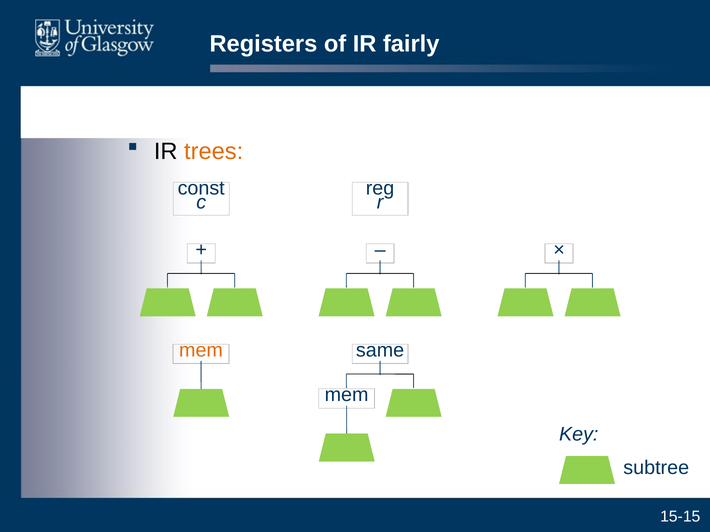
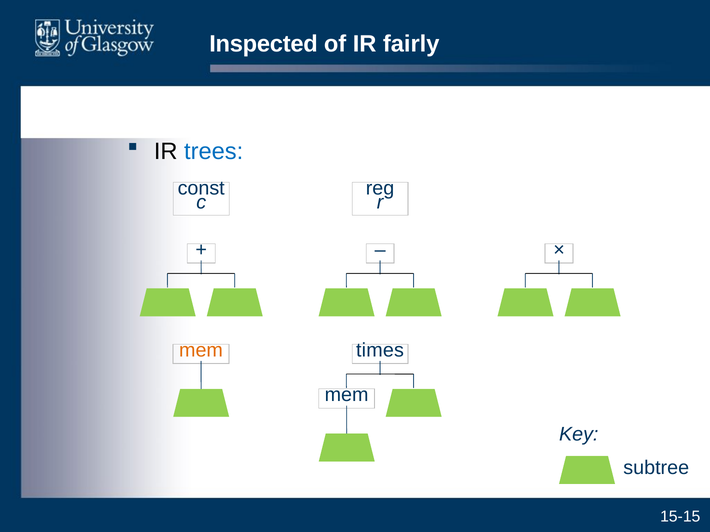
Registers: Registers -> Inspected (264, 44)
trees colour: orange -> blue (214, 151)
same: same -> times (380, 351)
